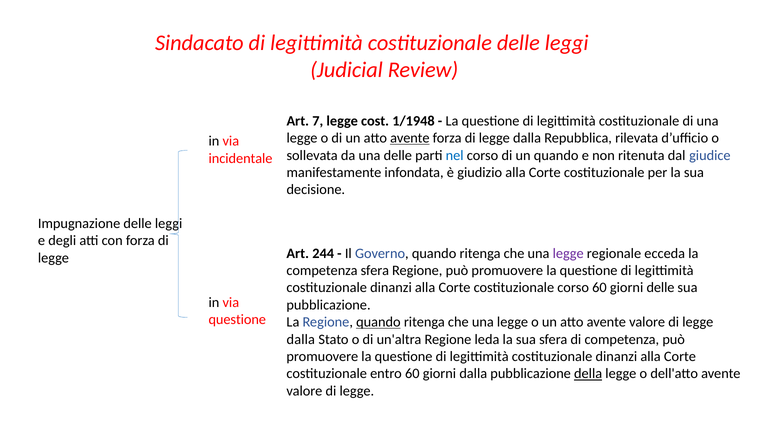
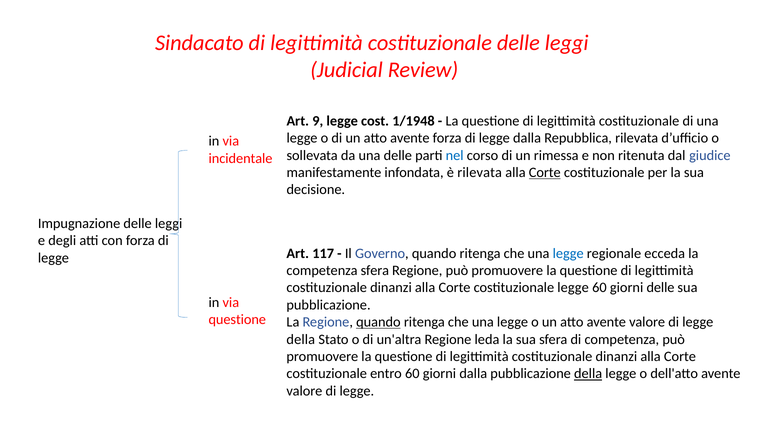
7: 7 -> 9 (318, 121)
avente underline: present -> none (410, 138)
un quando: quando -> rimessa (556, 155)
è giudizio: giudizio -> rilevata (480, 172)
Corte underline: none -> present (545, 172)
244: 244 -> 117 (323, 253)
legge colour: purple -> blue (568, 253)
costituzionale corso: corso -> legge (573, 288)
dalla: dalla -> della (301, 339)
